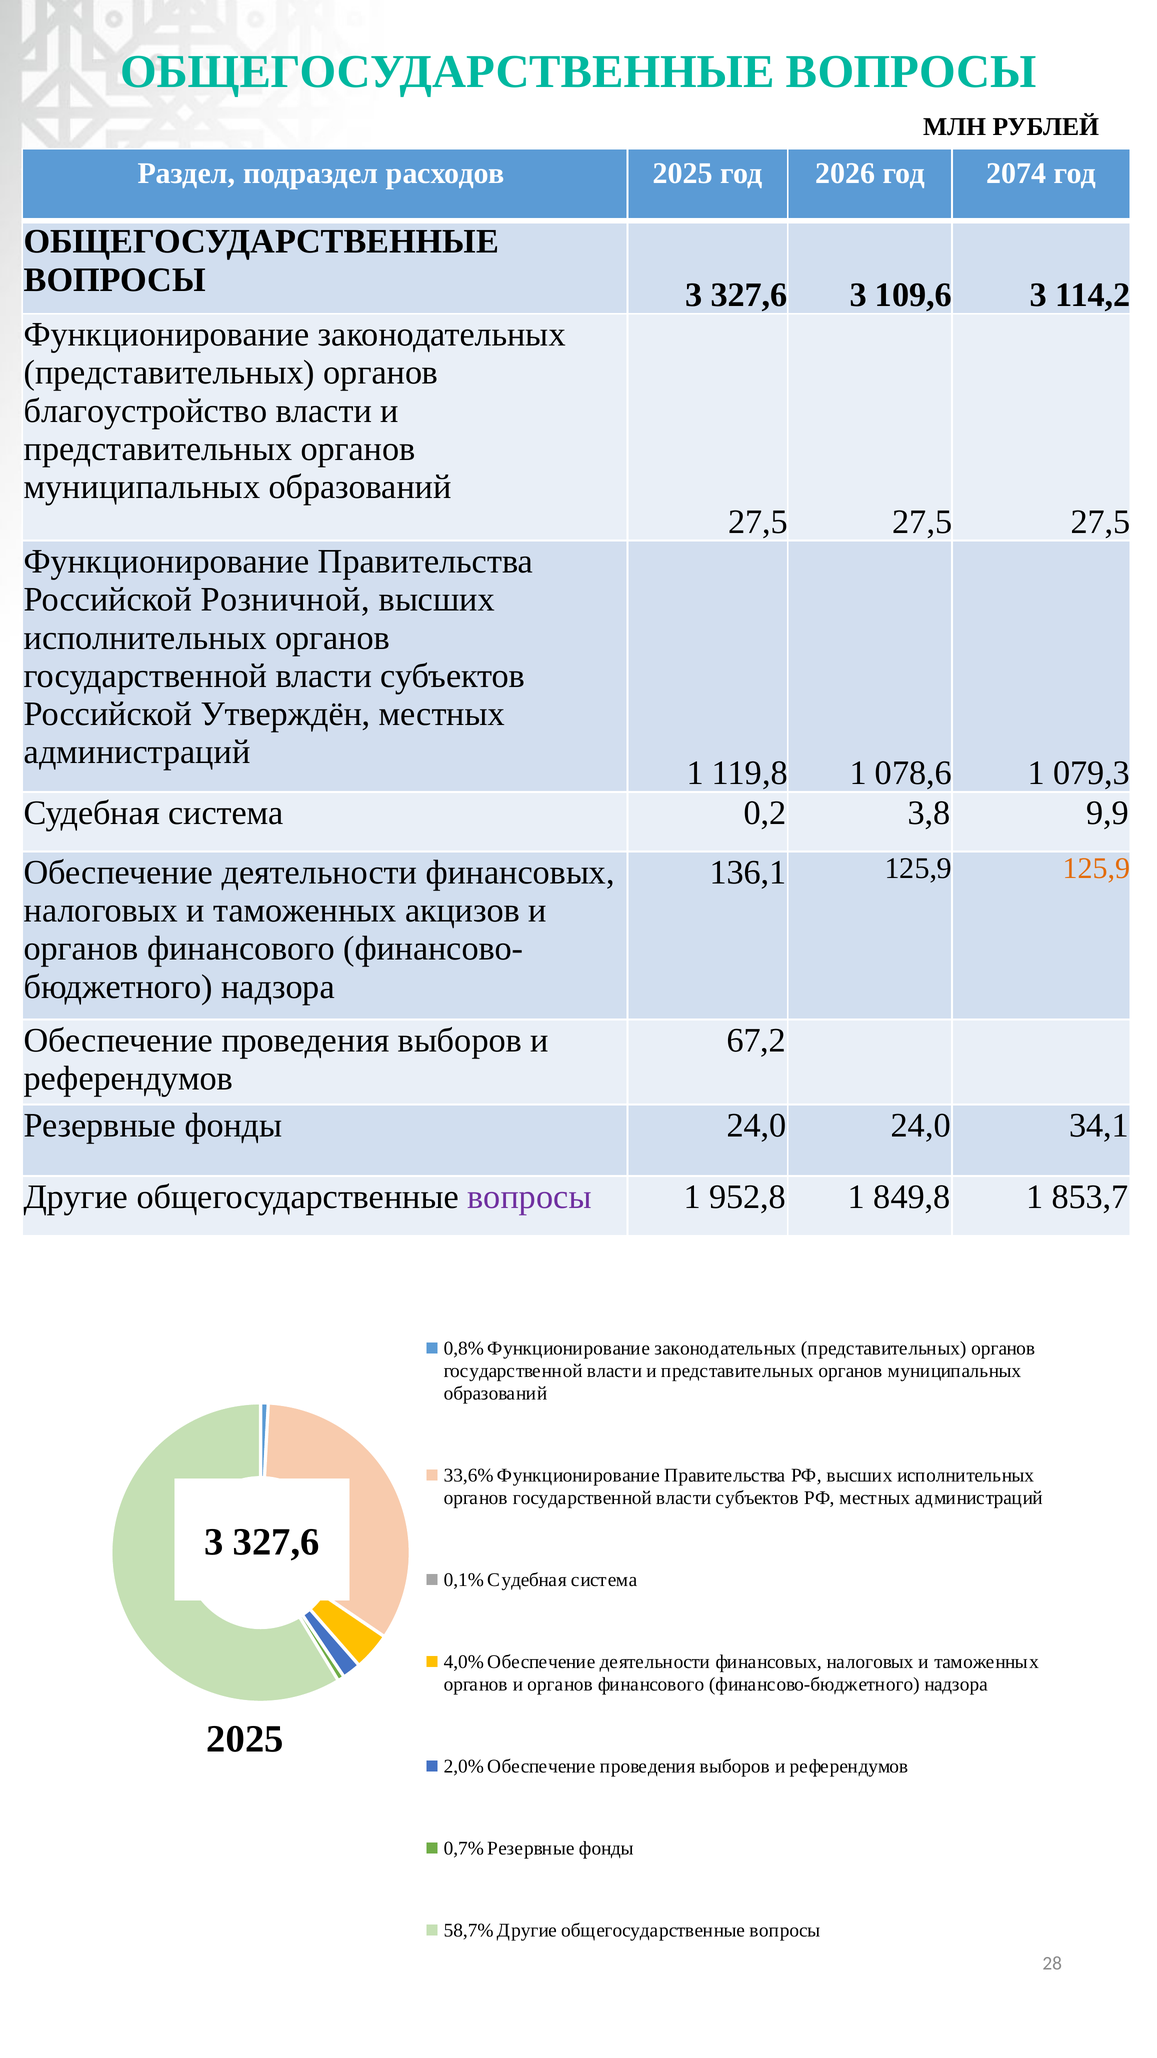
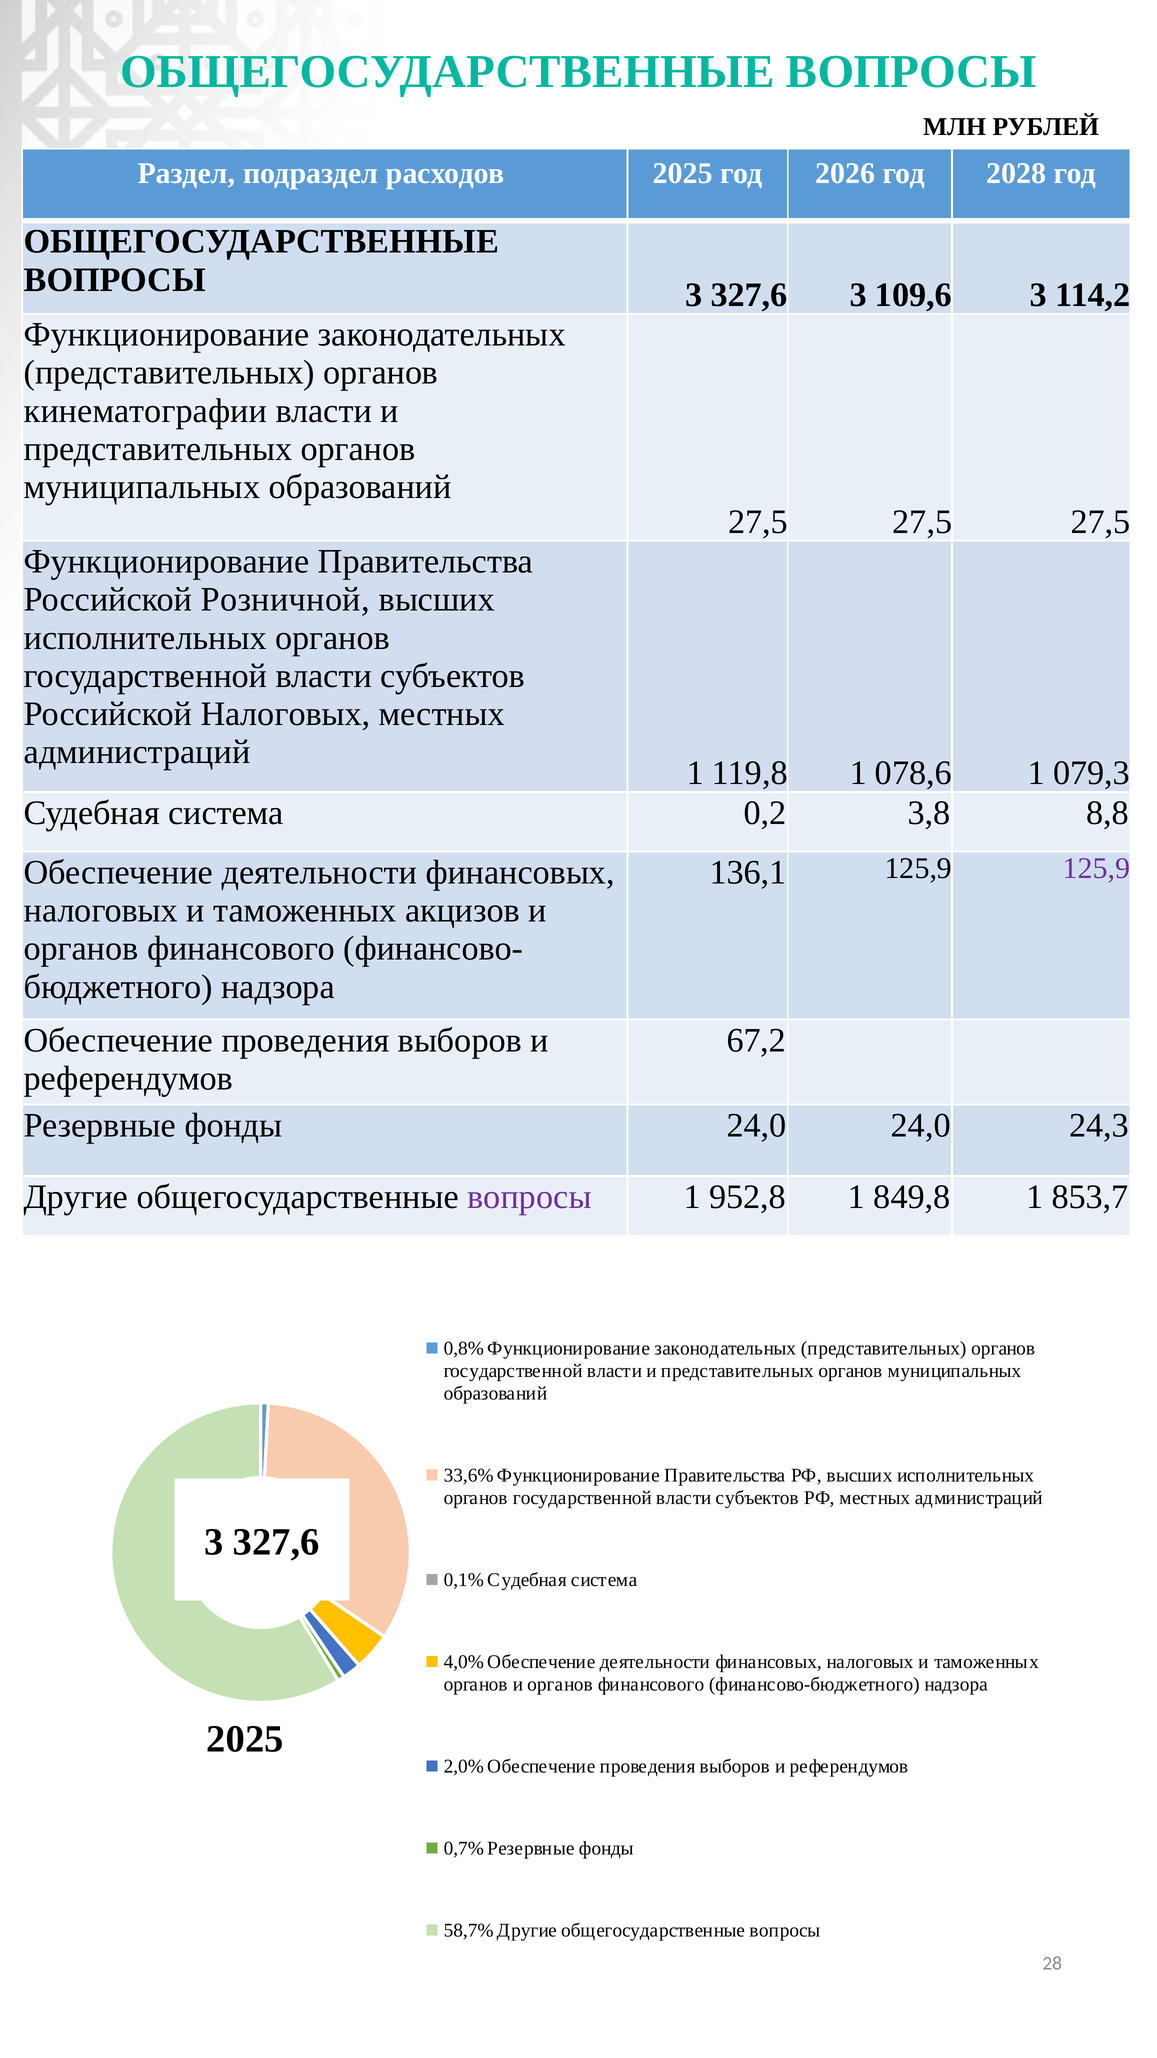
2074: 2074 -> 2028 (1016, 173)
благоустройство: благоустройство -> кинематографии (145, 411)
Российской Утверждён: Утверждён -> Налоговых (285, 714)
9,9: 9,9 -> 8,8 (1107, 812)
125,9 colour: orange -> purple (1096, 868)
34,1: 34,1 -> 24,3 (1099, 1125)
